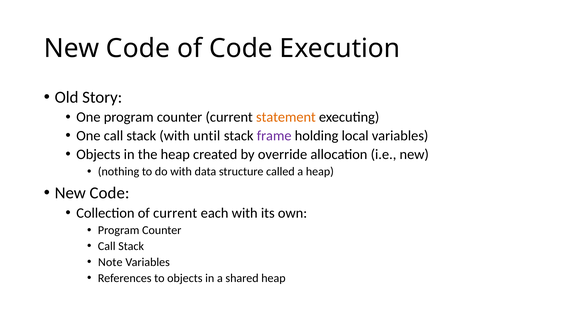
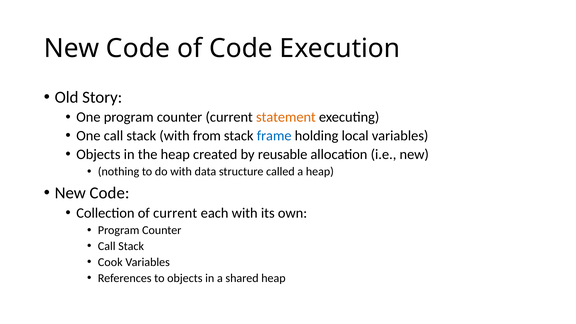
until: until -> from (207, 136)
frame colour: purple -> blue (274, 136)
override: override -> reusable (283, 154)
Note: Note -> Cook (110, 262)
